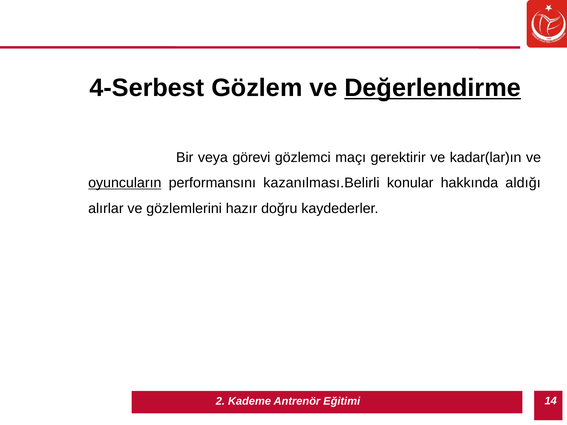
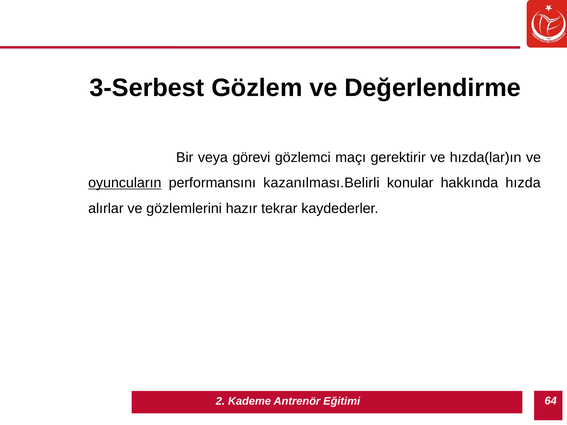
4-Serbest: 4-Serbest -> 3-Serbest (147, 88)
Değerlendirme underline: present -> none (433, 88)
kadar(lar)ın: kadar(lar)ın -> hızda(lar)ın (486, 158)
aldığı: aldığı -> hızda (523, 183)
doğru: doğru -> tekrar (279, 209)
14: 14 -> 64 (551, 401)
